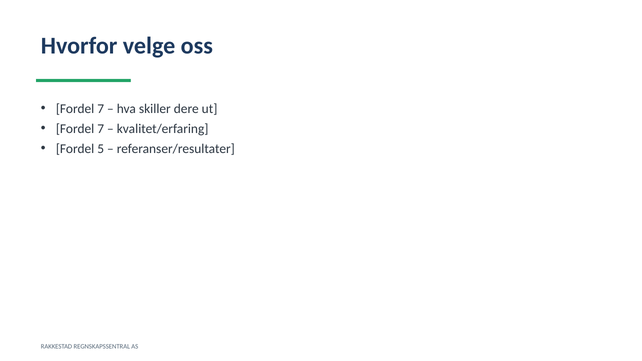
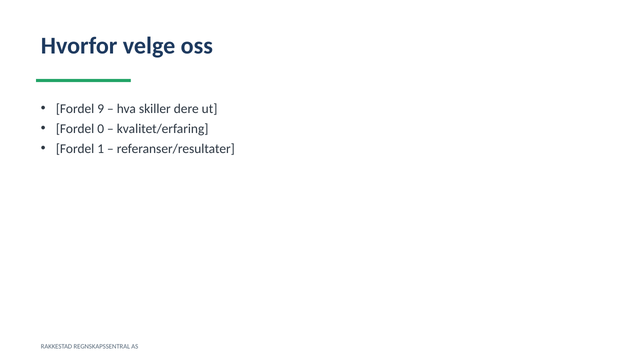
7: 7 -> 9 (101, 109)
7: 7 -> 0 (101, 129)
5: 5 -> 1 (101, 149)
